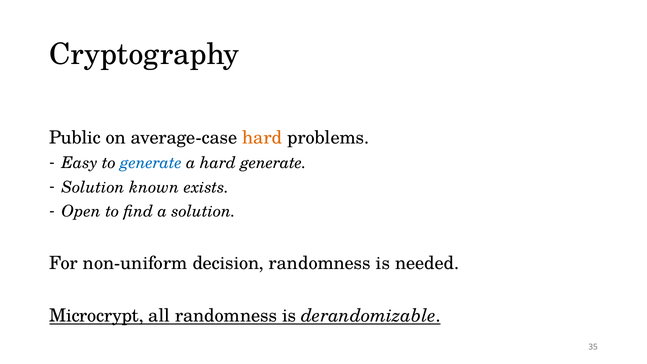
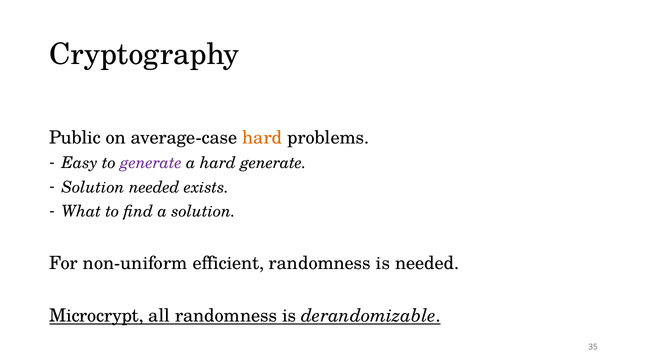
generate colour: blue -> purple (151, 163)
Solution known: known -> needed (154, 187)
Open: Open -> What (81, 211)
decision: decision -> efficient (228, 263)
